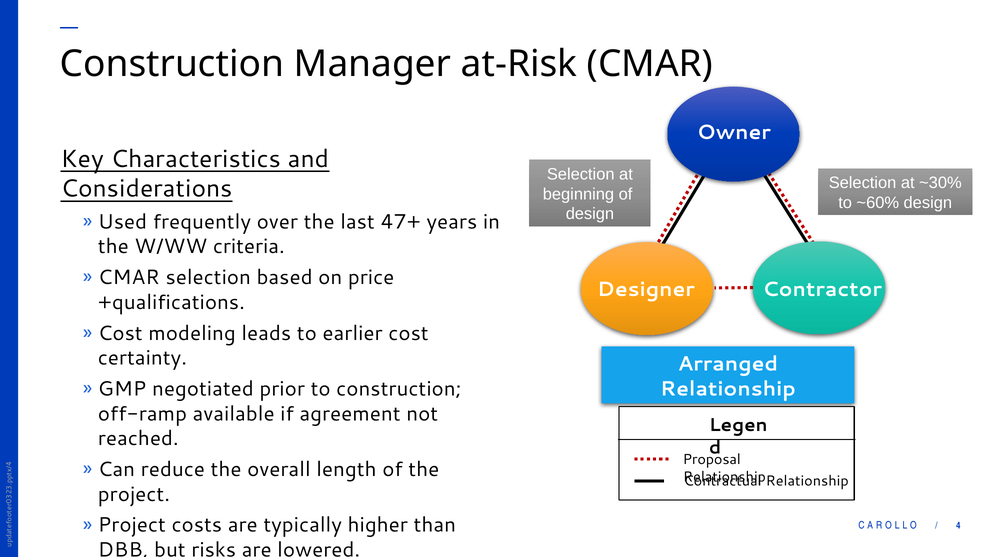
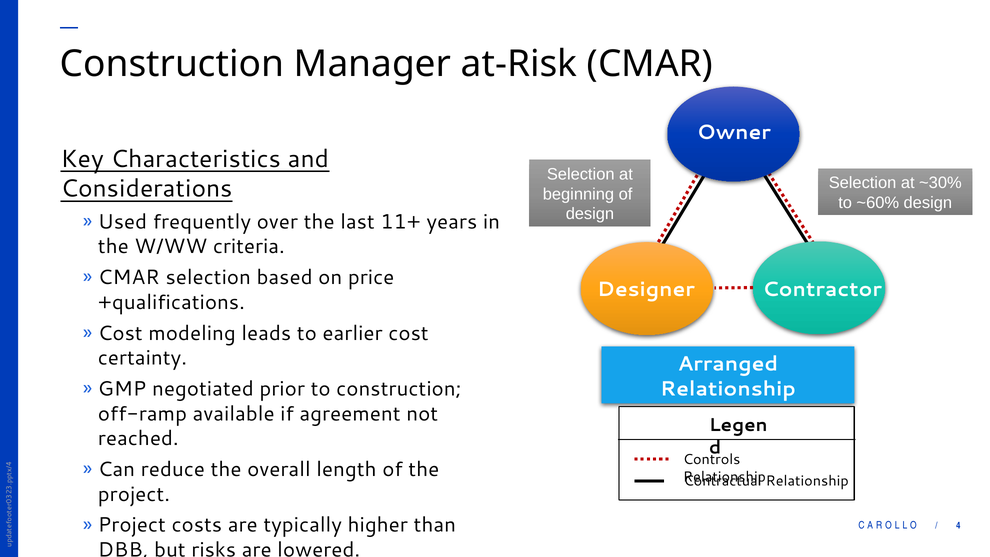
47+: 47+ -> 11+ (401, 222)
Proposal: Proposal -> Controls (712, 459)
